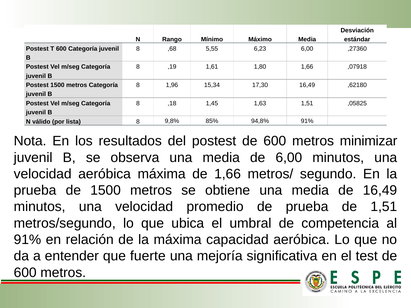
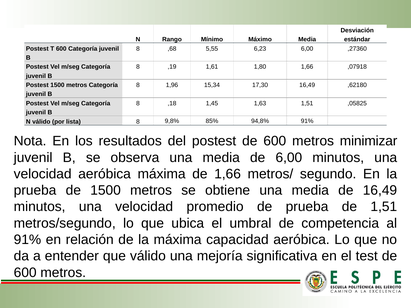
que fuerte: fuerte -> válido (148, 256)
